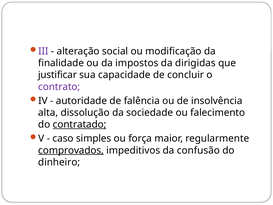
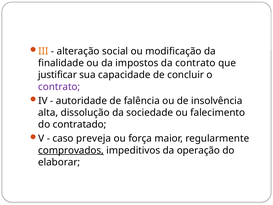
III colour: purple -> orange (43, 51)
da dirigidas: dirigidas -> contrato (195, 63)
contratado underline: present -> none (80, 124)
simples: simples -> preveja (94, 138)
confusão: confusão -> operação (198, 150)
dinheiro: dinheiro -> elaborar (59, 162)
